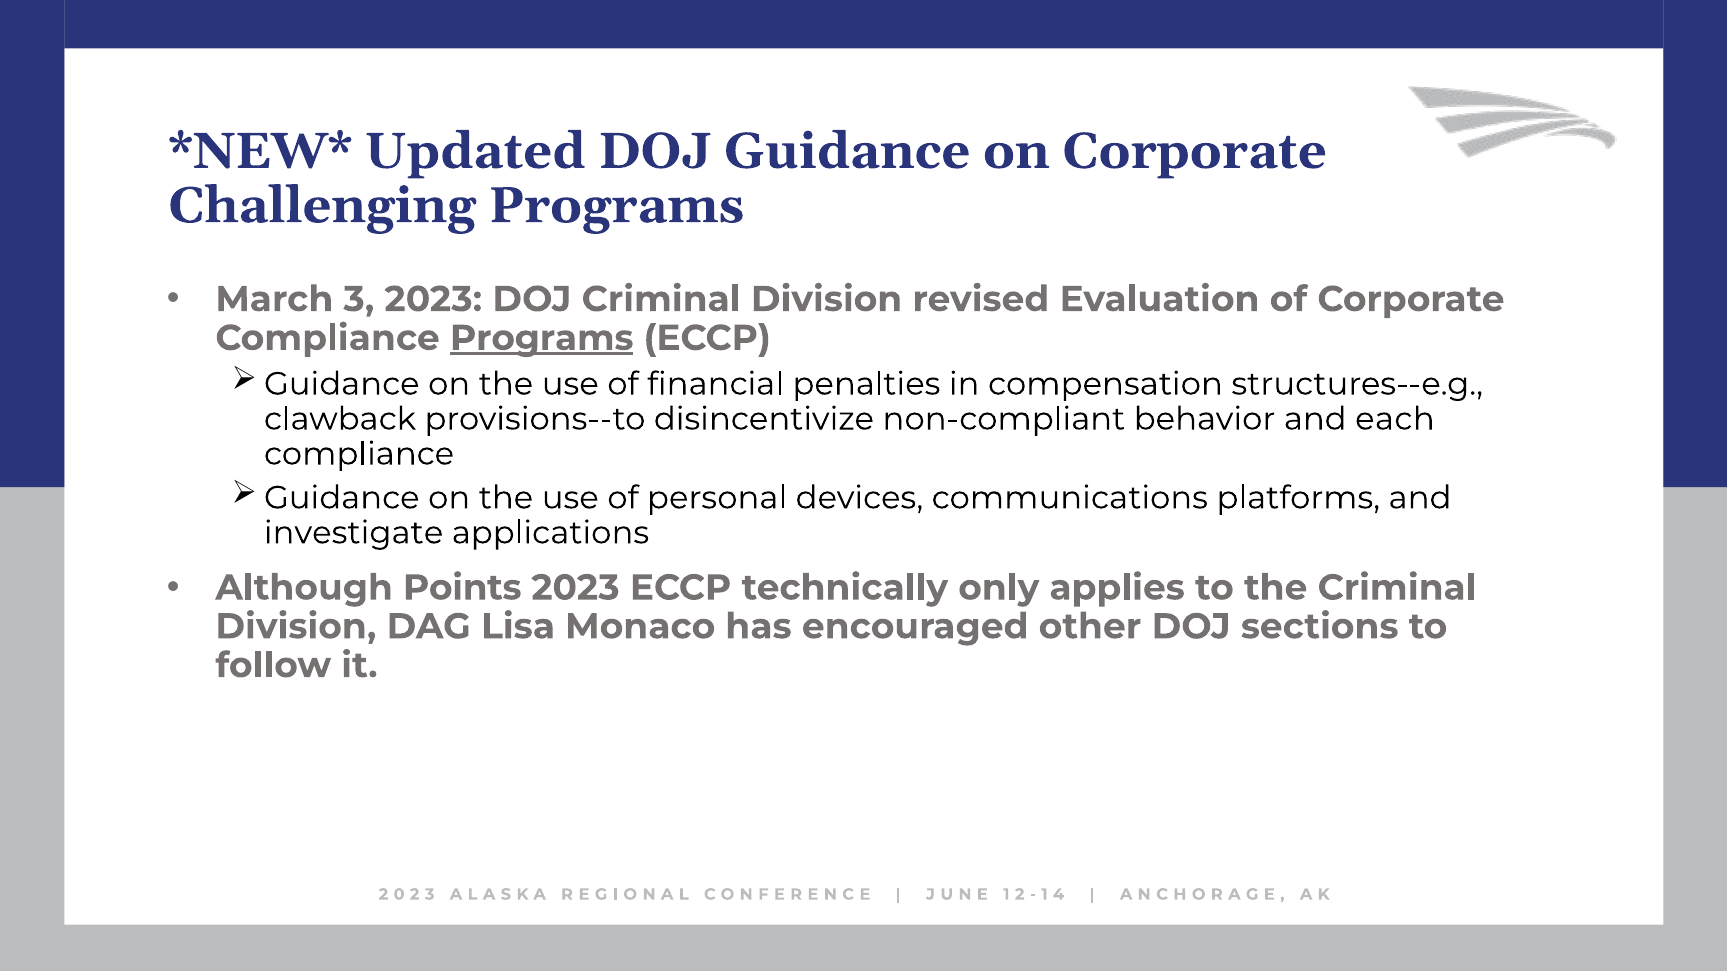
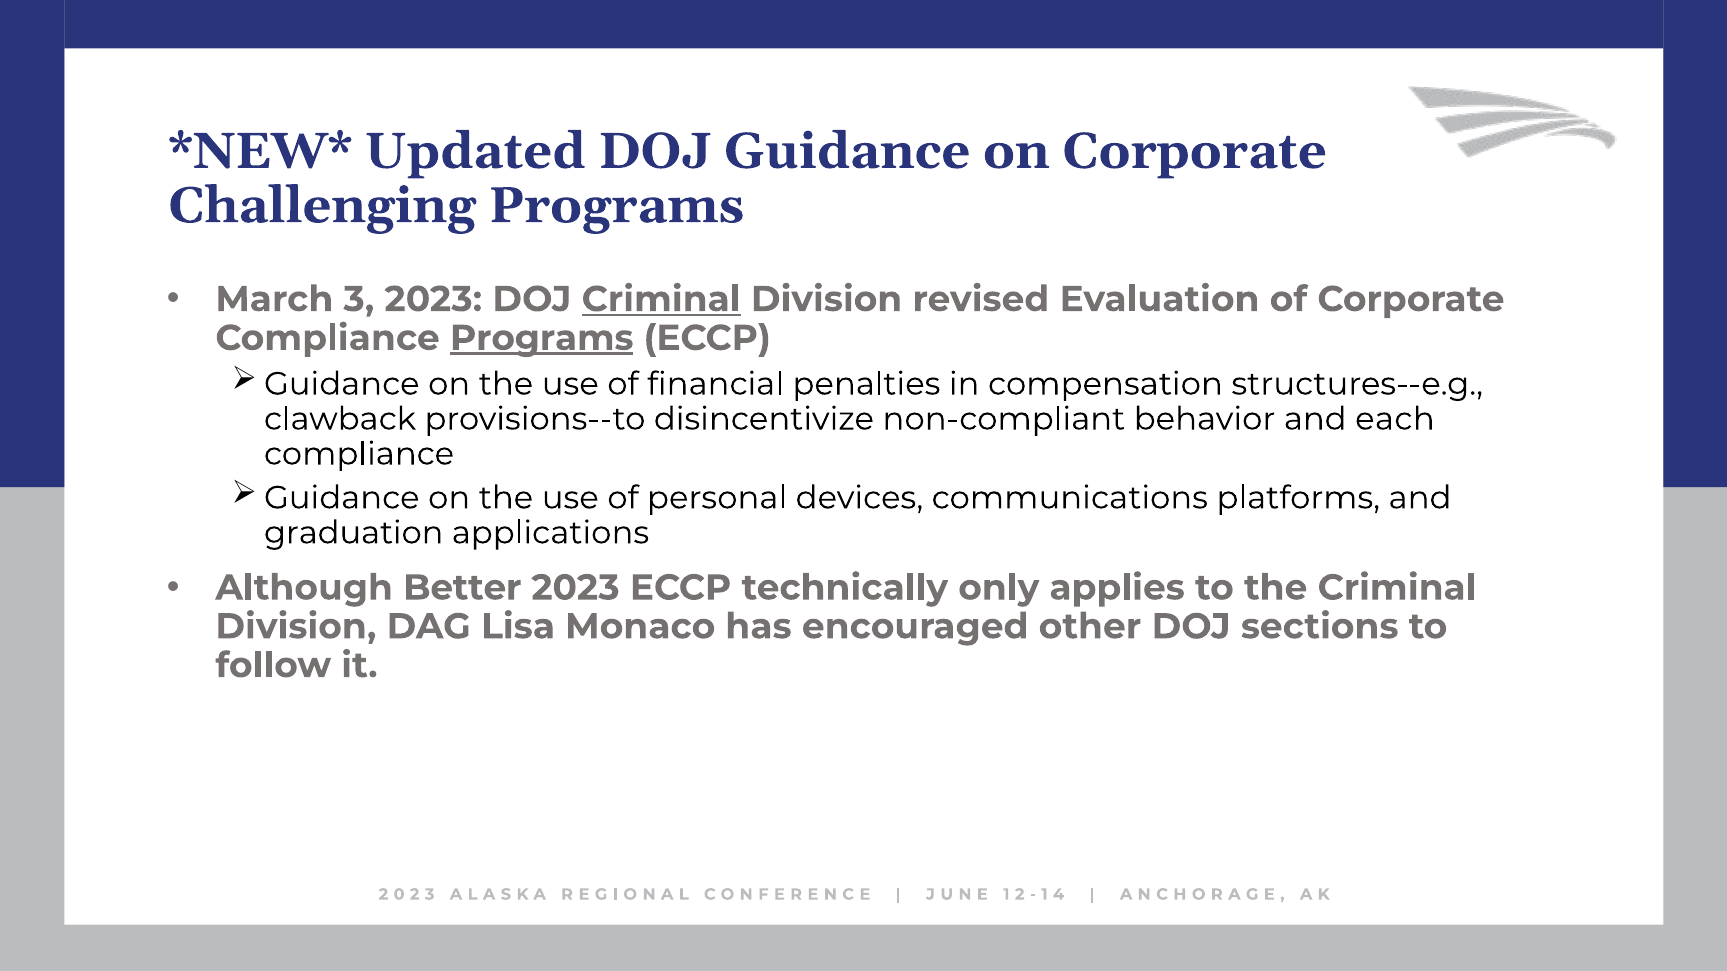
Criminal underline: none -> present (661, 299)
investigate: investigate -> graduation (354, 533)
Points: Points -> Better (462, 588)
